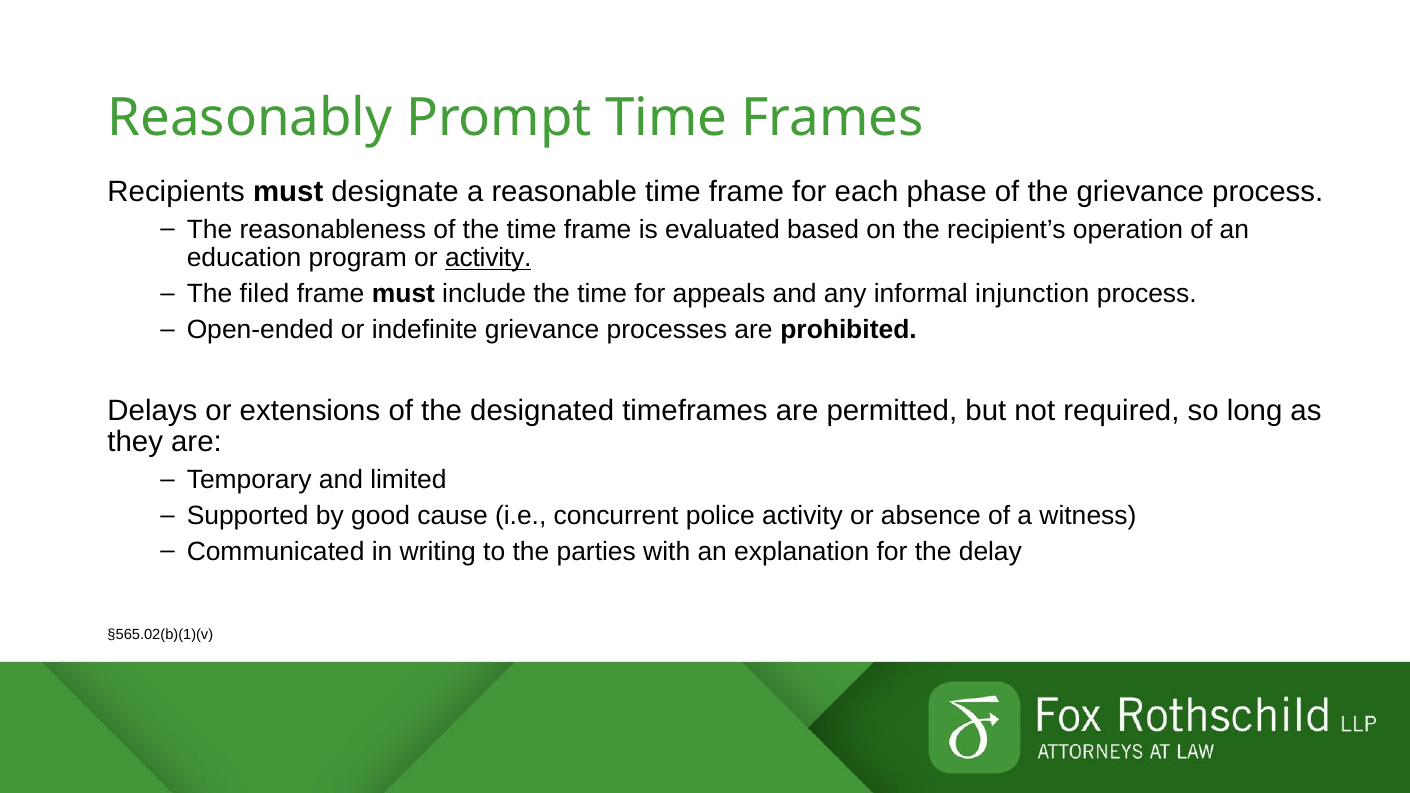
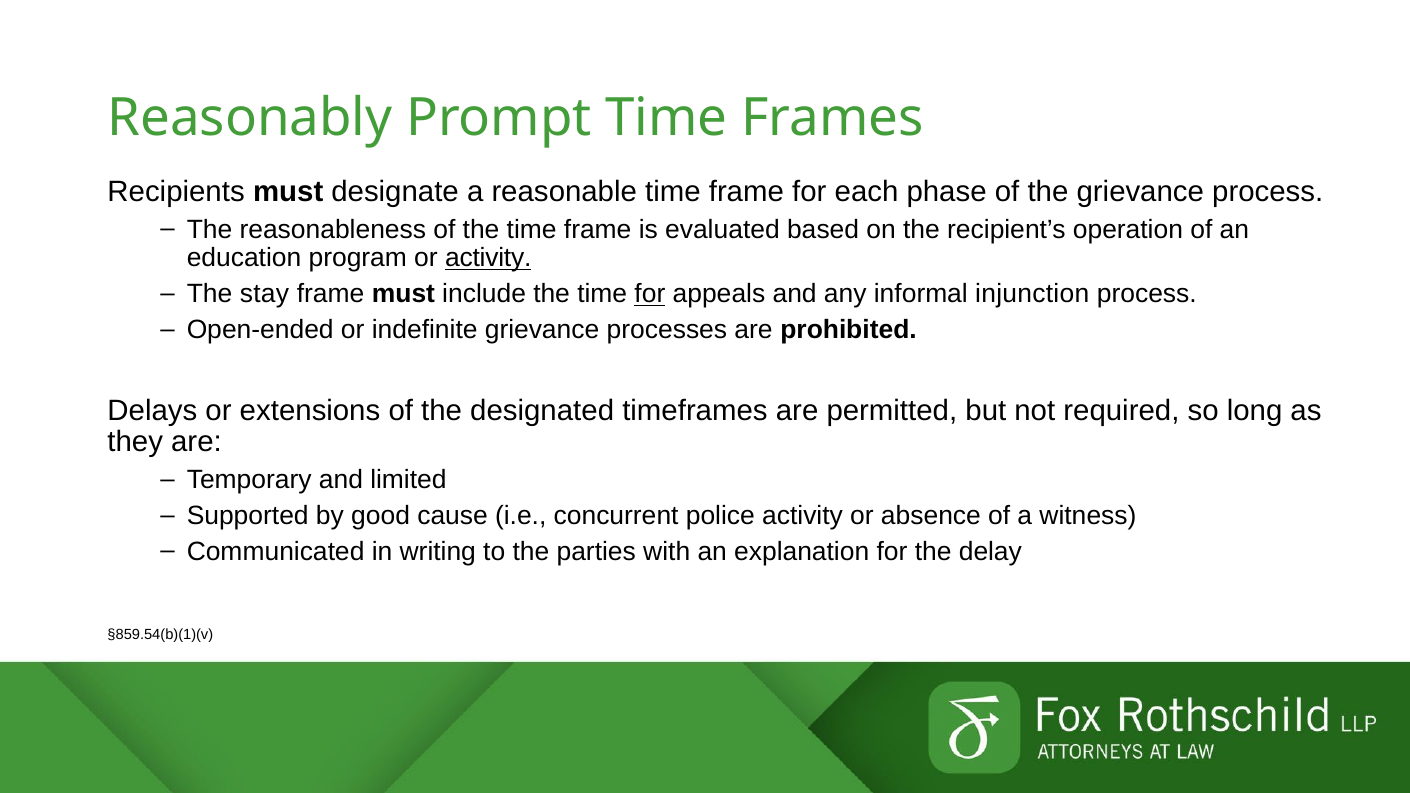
filed: filed -> stay (264, 294)
for underline: none -> present (650, 294)
§565.02(b)(1)(v: §565.02(b)(1)(v -> §859.54(b)(1)(v (160, 635)
